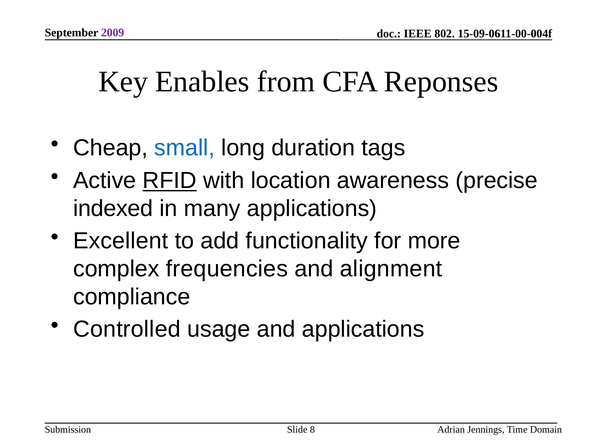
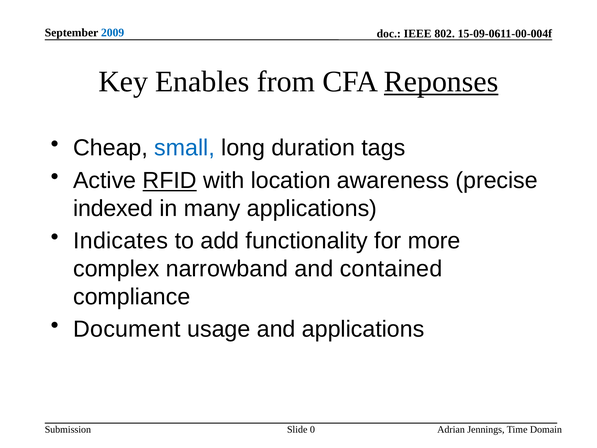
2009 colour: purple -> blue (113, 33)
Reponses underline: none -> present (441, 82)
Excellent: Excellent -> Indicates (121, 241)
frequencies: frequencies -> narrowband (227, 269)
alignment: alignment -> contained (391, 269)
Controlled: Controlled -> Document (127, 329)
8: 8 -> 0 (312, 429)
